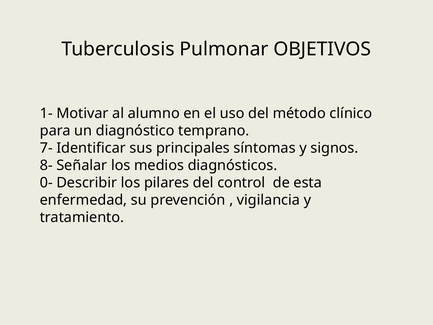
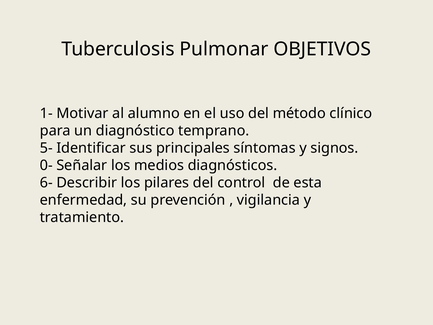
7-: 7- -> 5- (46, 148)
8-: 8- -> 0- (46, 165)
0-: 0- -> 6- (46, 183)
